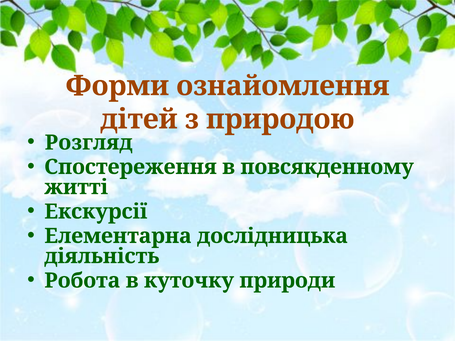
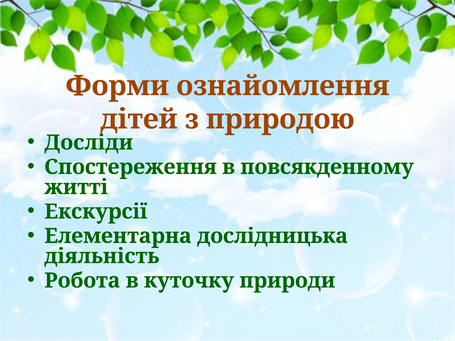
Розгляд: Розгляд -> Досліди (89, 143)
